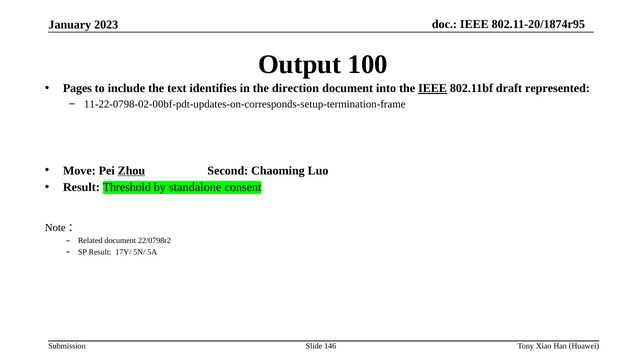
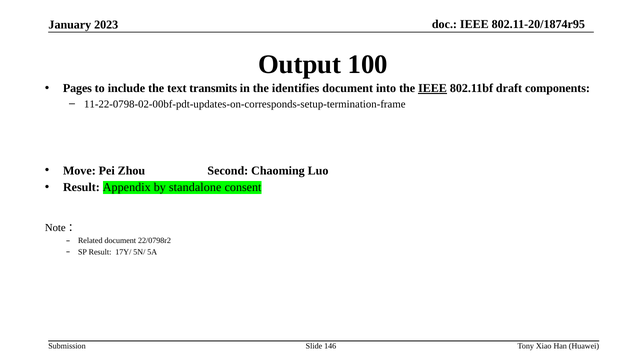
identifies: identifies -> transmits (213, 88)
direction: direction -> identifies (296, 88)
represented: represented -> components (558, 88)
Zhou underline: present -> none (131, 171)
Threshold: Threshold -> Appendix (127, 188)
